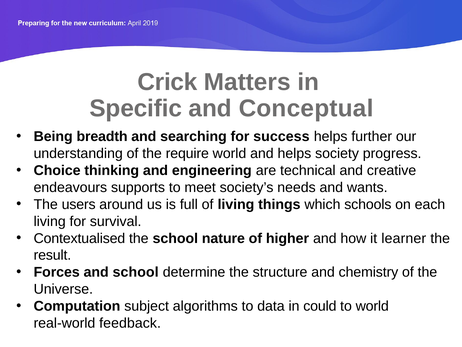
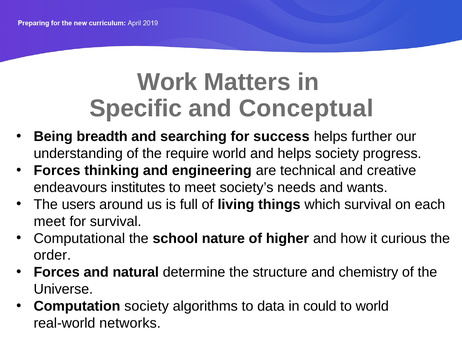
Crick: Crick -> Work (167, 82)
Choice: Choice -> Forces (57, 170)
supports: supports -> institutes (138, 187)
which schools: schools -> survival (368, 204)
living: living -> meet (50, 221)
Contextualised: Contextualised -> Computational (79, 238)
learner: learner -> curious (404, 238)
result: result -> order (52, 255)
and school: school -> natural (136, 272)
Computation subject: subject -> society (147, 306)
feedback: feedback -> networks (130, 323)
